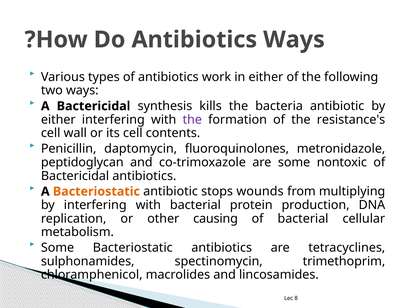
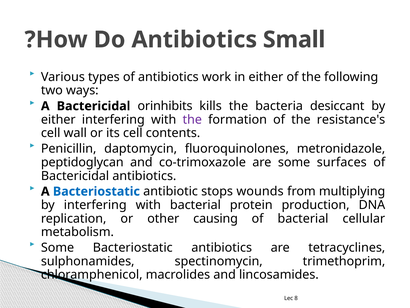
Antibiotics Ways: Ways -> Small (294, 40)
synthesis: synthesis -> orinhibits (165, 106)
bacteria antibiotic: antibiotic -> desiccant (337, 106)
nontoxic: nontoxic -> surfaces (342, 162)
Bacteriostatic colour: orange -> blue (96, 191)
